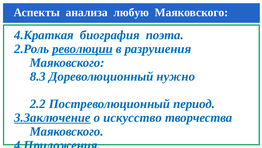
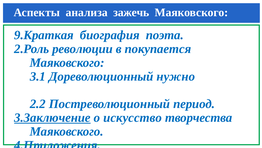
любую: любую -> зажечь (131, 12)
4.Краткая: 4.Краткая -> 9.Краткая (44, 35)
революции underline: present -> none (83, 49)
разрушения: разрушения -> покупается (158, 49)
8.3: 8.3 -> 3.1 (38, 76)
